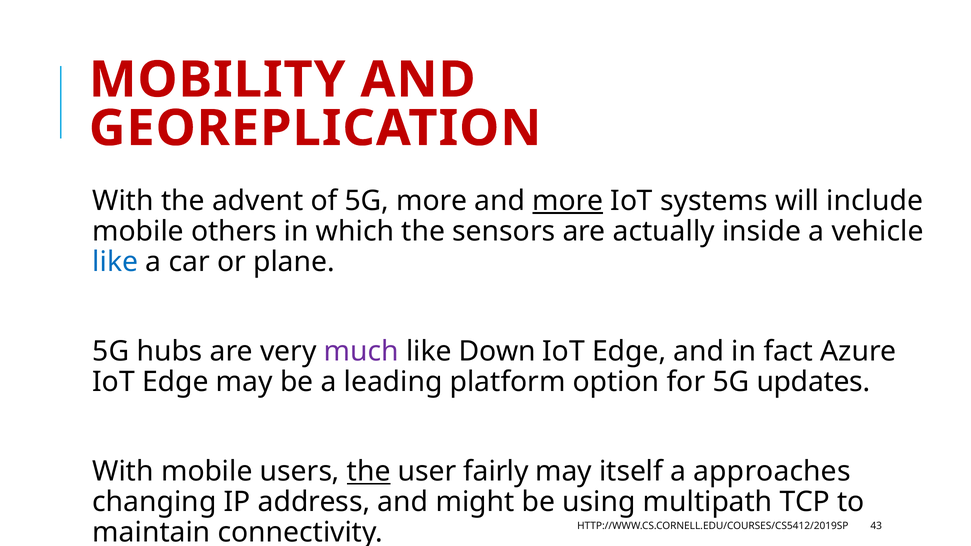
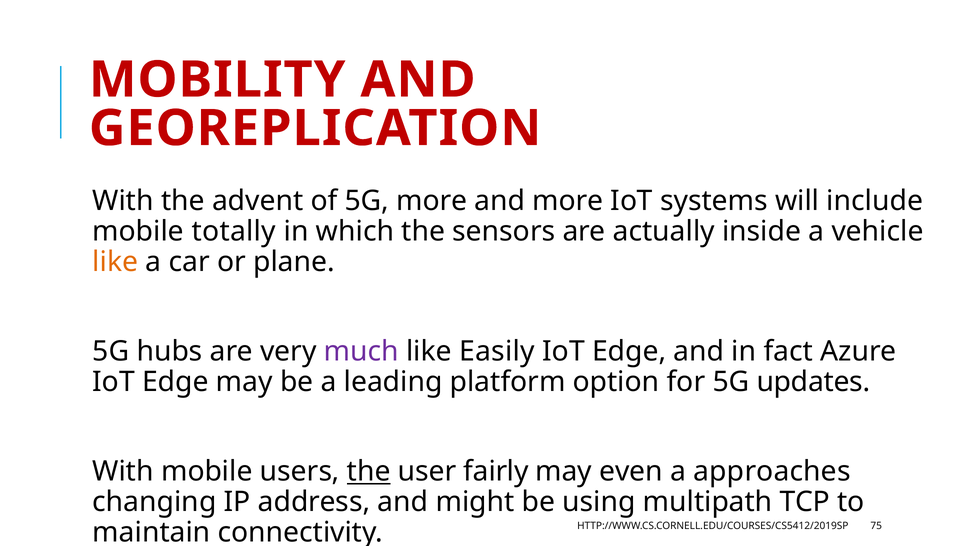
more underline: present -> none (568, 201)
others: others -> totally (234, 231)
like colour: blue -> orange (115, 262)
Down: Down -> Easily (497, 352)
itself: itself -> even (631, 472)
43: 43 -> 75 (876, 526)
